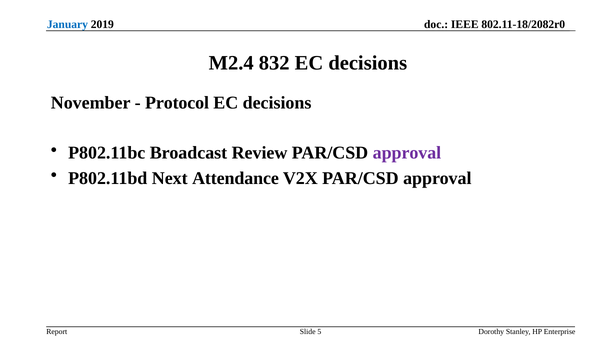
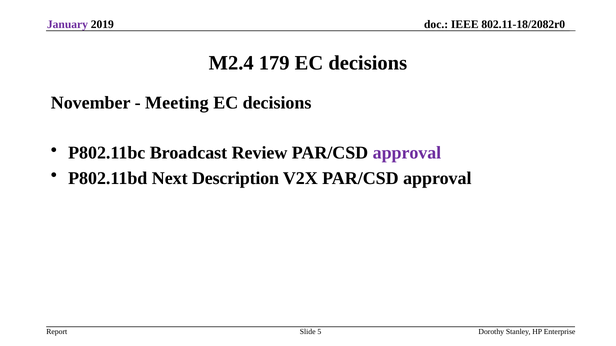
January colour: blue -> purple (67, 25)
832: 832 -> 179 (274, 63)
Protocol: Protocol -> Meeting (177, 103)
Attendance: Attendance -> Description (236, 178)
